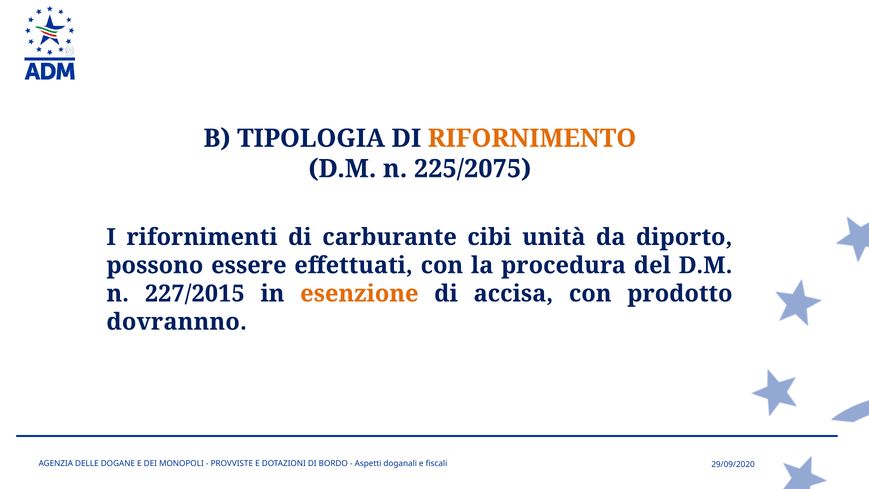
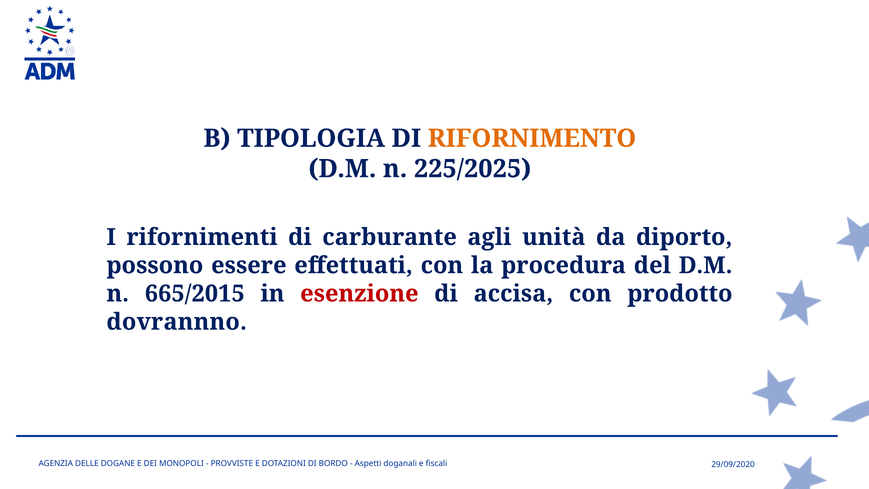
225/2075: 225/2075 -> 225/2025 (473, 169)
cibi: cibi -> agli (489, 237)
227/2015: 227/2015 -> 665/2015 (195, 294)
esenzione colour: orange -> red (359, 294)
